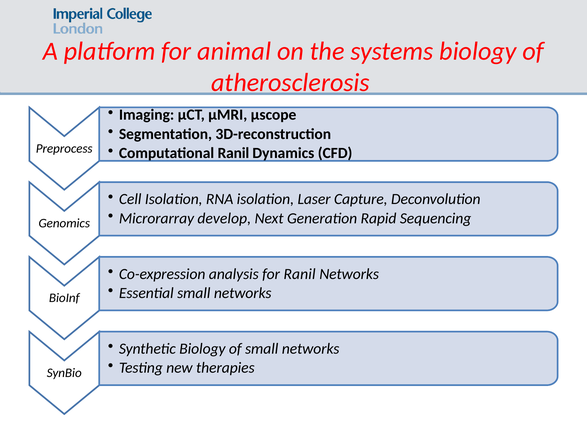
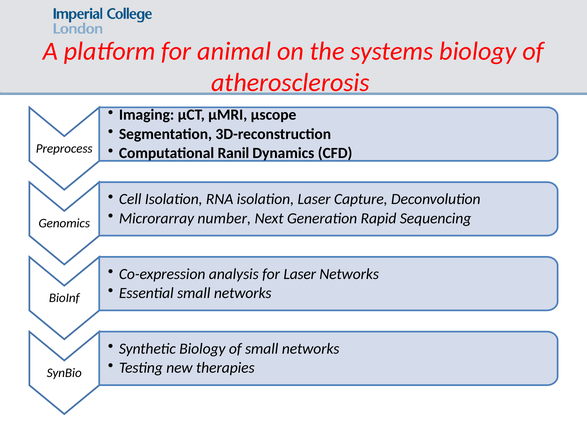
develop: develop -> number (224, 218)
for Ranil: Ranil -> Laser (300, 274)
